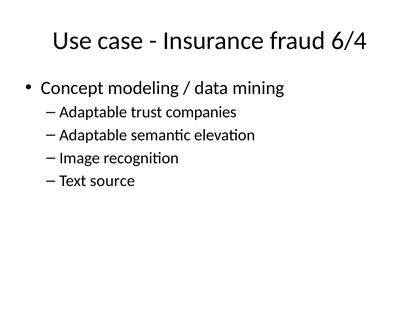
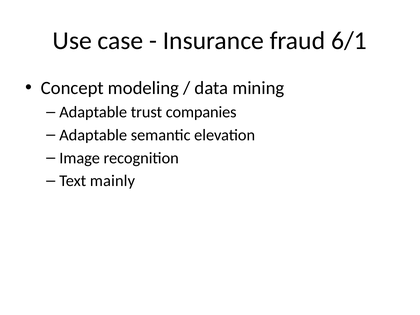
6/4: 6/4 -> 6/1 (349, 41)
source: source -> mainly (112, 181)
